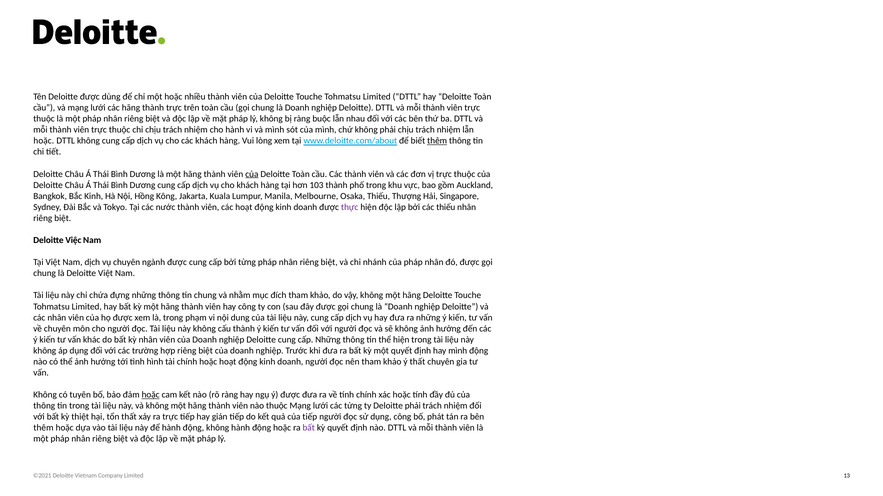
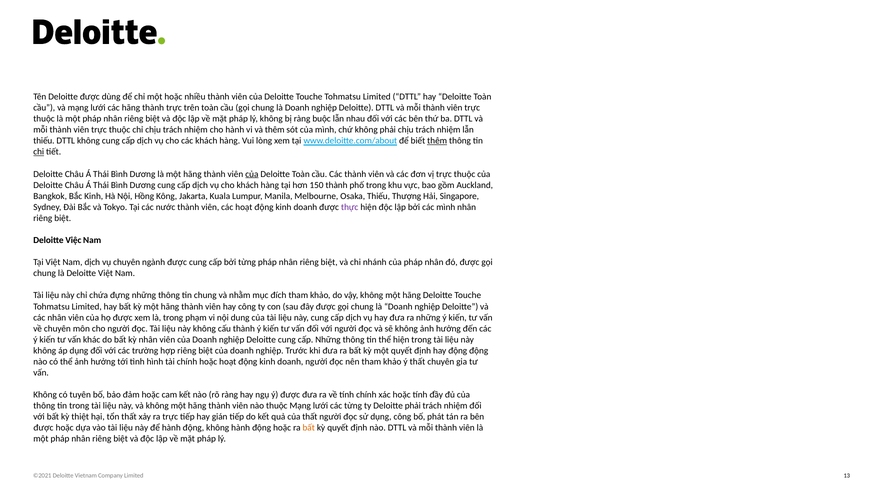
và mình: mình -> thêm (275, 130)
hoặc: hoặc -> thiếu (44, 141)
chi underline: none -> present (39, 152)
103: 103 -> 150 (317, 185)
các thiếu: thiếu -> mình (446, 207)
hay mình: mình -> động (458, 351)
hoặc underline: present -> none (151, 395)
của tiếp: tiếp -> thất (310, 417)
thêm: thêm -> được (43, 429)
bất colour: purple -> orange (309, 429)
